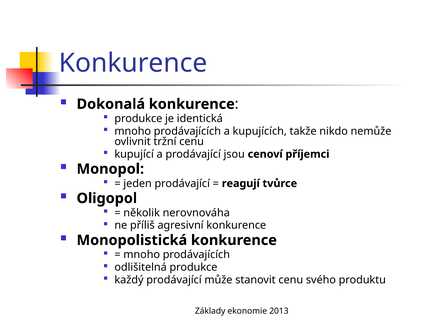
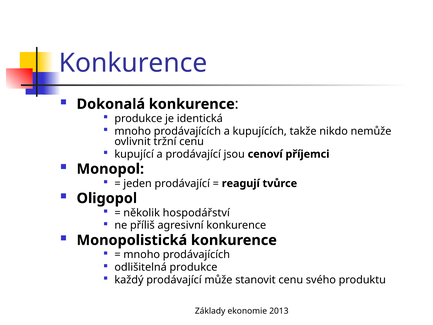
nerovnováha: nerovnováha -> hospodářství (196, 213)
